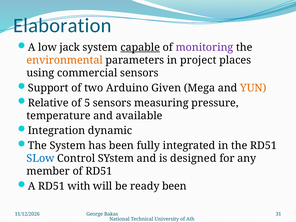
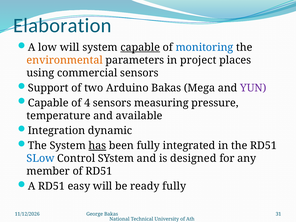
low jack: jack -> will (70, 47)
monitoring colour: purple -> blue (204, 47)
Arduino Given: Given -> Bakas (166, 88)
YUN colour: orange -> purple (253, 88)
Relative: Relative -> Capable (48, 103)
5: 5 -> 4 (87, 103)
has underline: none -> present (97, 146)
with: with -> easy (79, 186)
ready been: been -> fully (174, 186)
